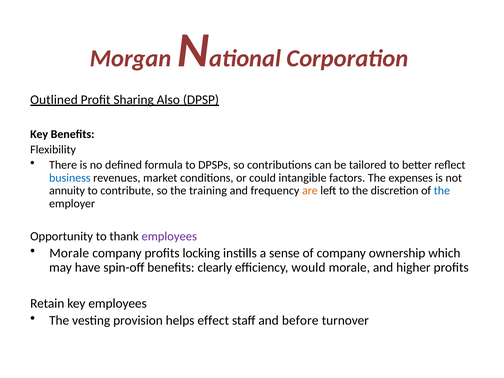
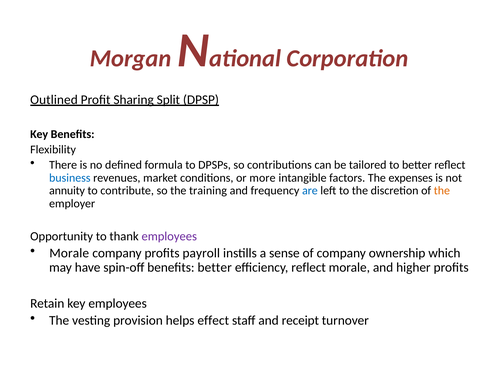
Also: Also -> Split (168, 100)
could: could -> more (262, 178)
are colour: orange -> blue (310, 191)
the colour: blue -> orange (442, 191)
locking: locking -> payroll (201, 253)
benefits clearly: clearly -> better (215, 268)
efficiency would: would -> reflect (309, 268)
before: before -> receipt (300, 320)
